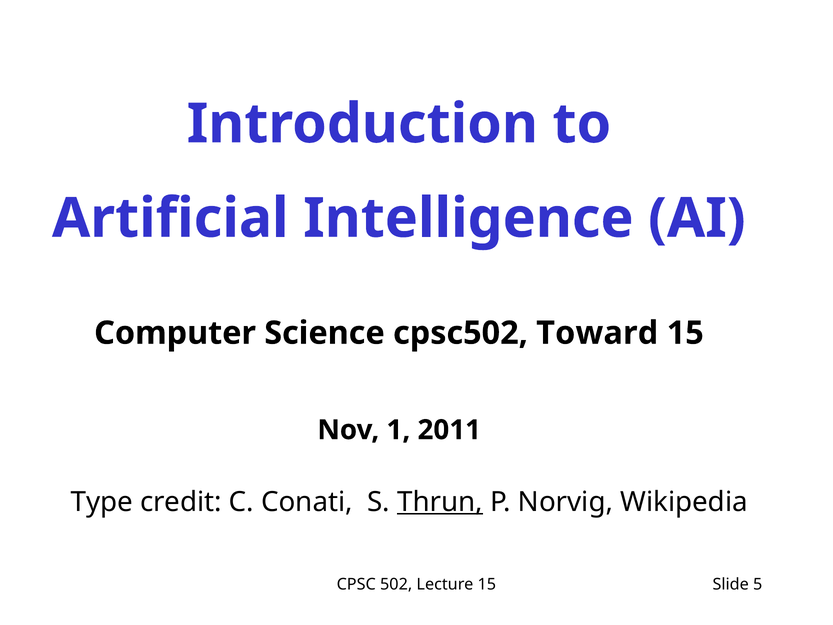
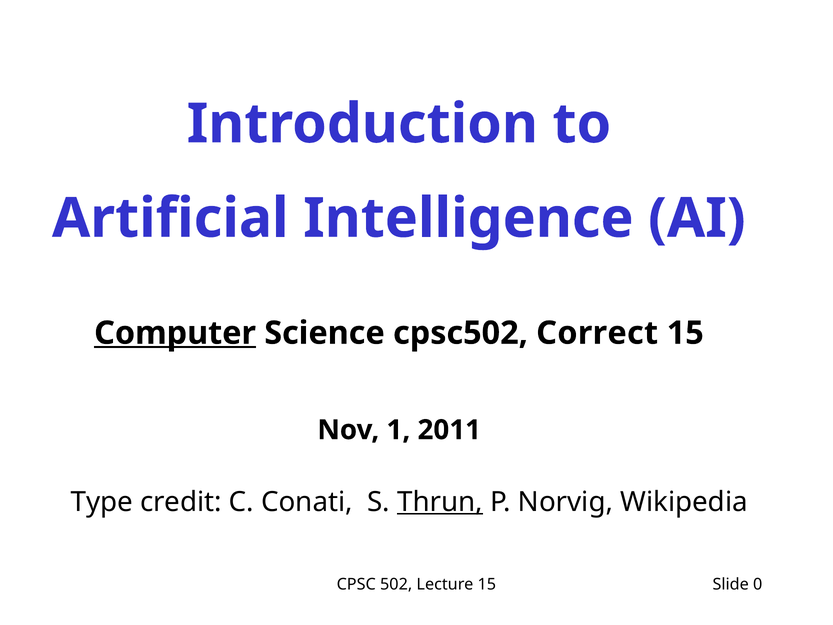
Computer underline: none -> present (175, 333)
Toward: Toward -> Correct (597, 333)
5: 5 -> 0 (758, 584)
